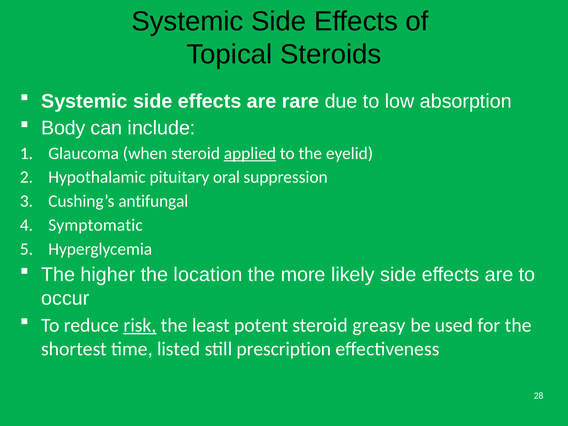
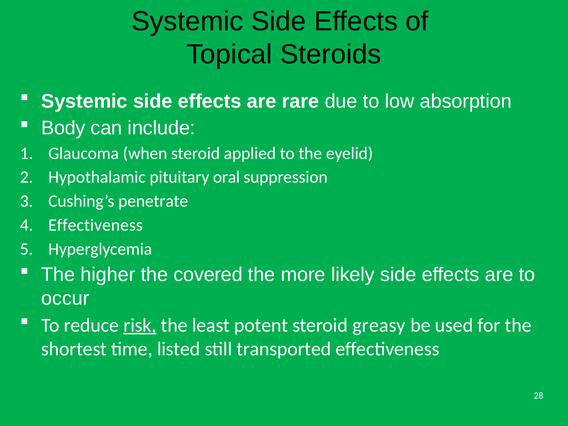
applied underline: present -> none (250, 153)
antifungal: antifungal -> penetrate (153, 201)
Symptomatic: Symptomatic -> Effectiveness (96, 225)
location: location -> covered (208, 275)
prescription: prescription -> transported (284, 349)
